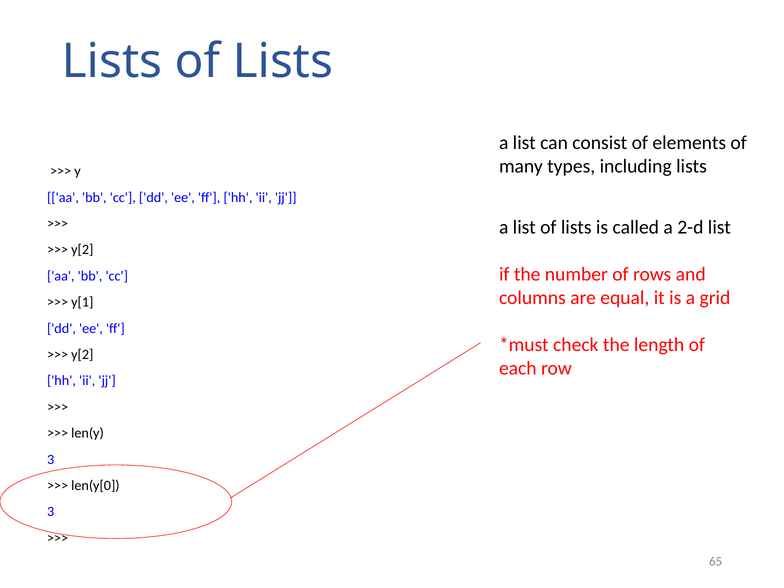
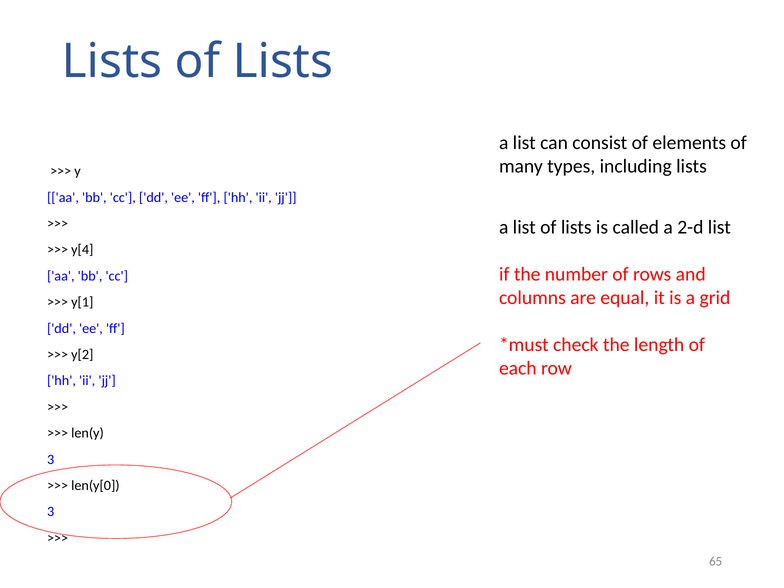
y[2: y[2 -> y[4 (82, 250)
